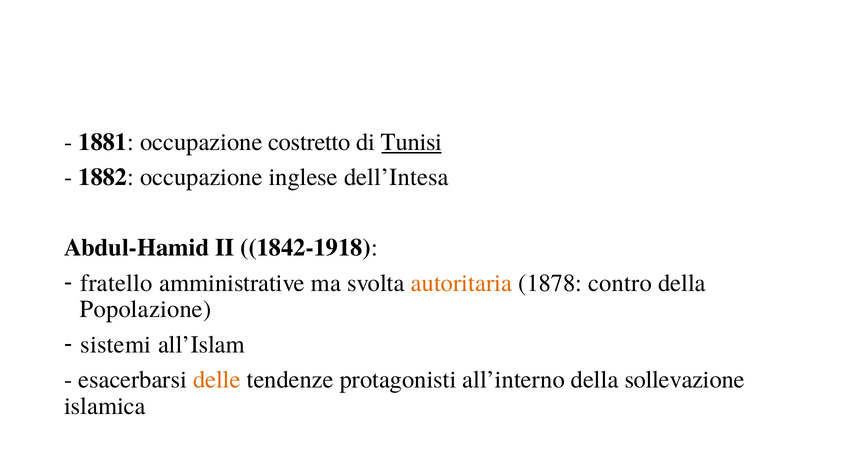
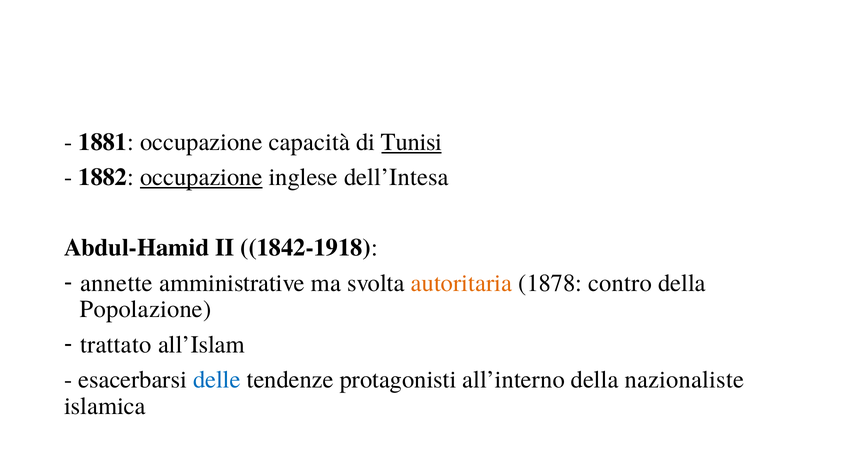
costretto: costretto -> capacità (309, 142)
occupazione underline: none -> present (201, 177)
fratello: fratello -> annette (116, 283)
sistemi: sistemi -> trattato (116, 345)
delle colour: orange -> blue (217, 380)
sollevazione: sollevazione -> nazionaliste (684, 380)
